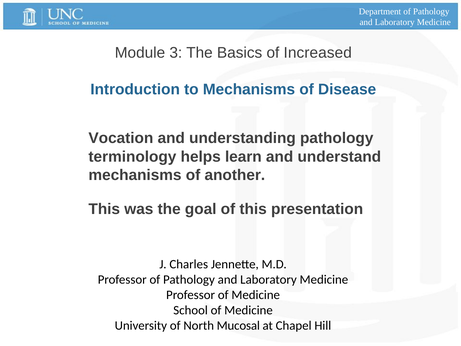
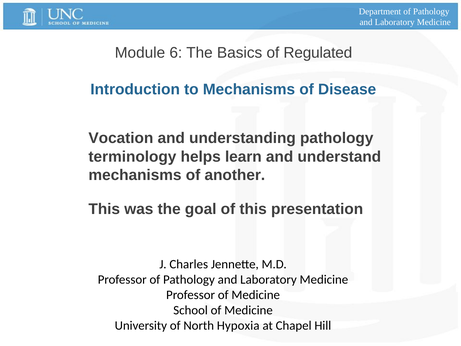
3: 3 -> 6 (176, 53)
Increased: Increased -> Regulated (318, 53)
Mucosal: Mucosal -> Hypoxia (238, 325)
